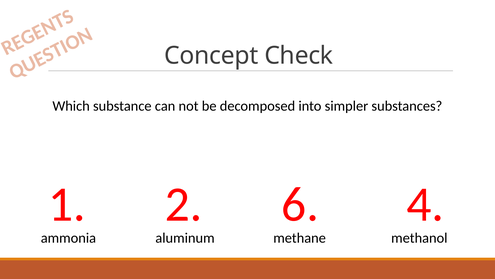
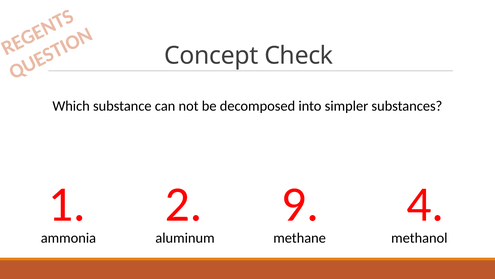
6: 6 -> 9 (300, 204)
